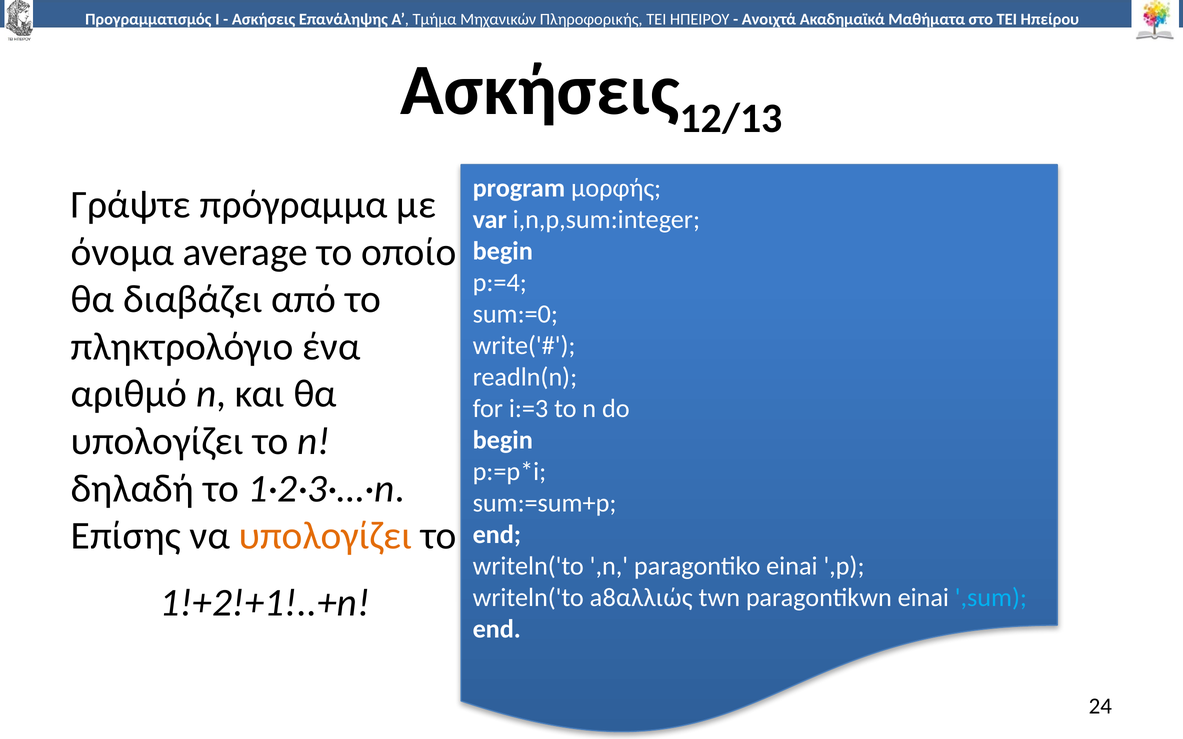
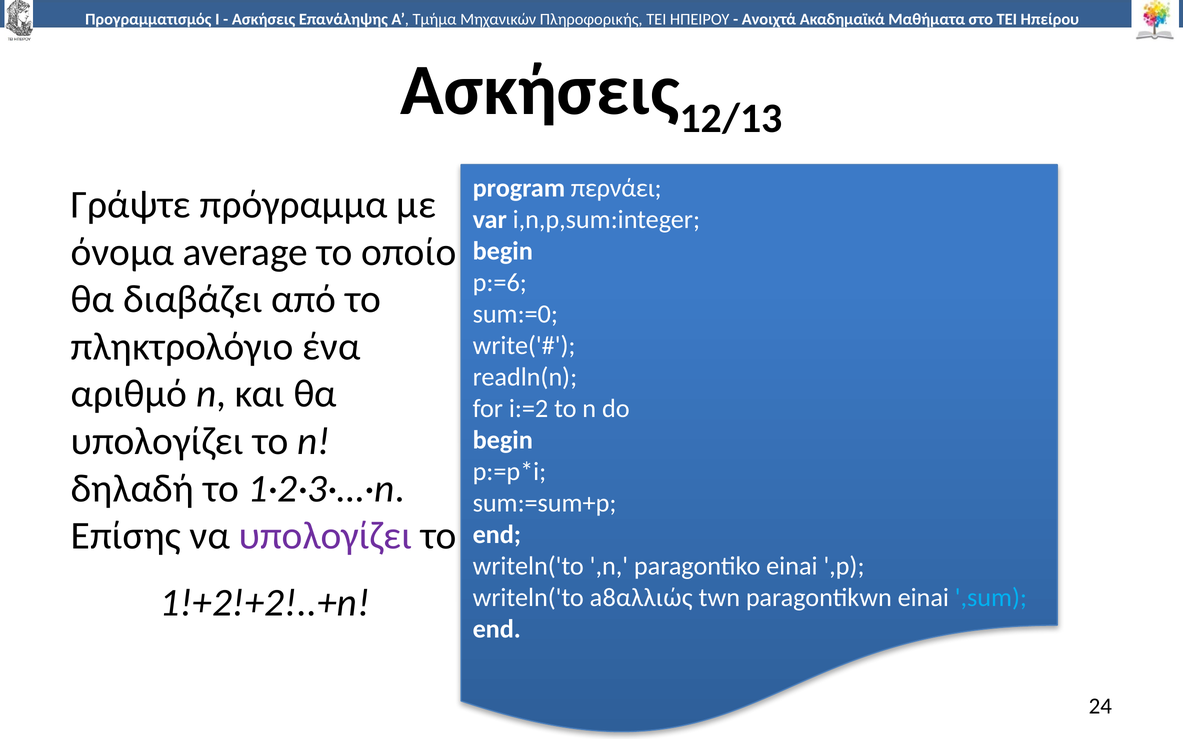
μορφής: μορφής -> περνάει (616, 188)
p:=4: p:=4 -> p:=6 (500, 283)
i:=3: i:=3 -> i:=2 (529, 409)
υπολογίζει colour: orange -> purple (325, 536)
1!+2!+1!..+n: 1!+2!+1!..+n -> 1!+2!+2!..+n (265, 603)
